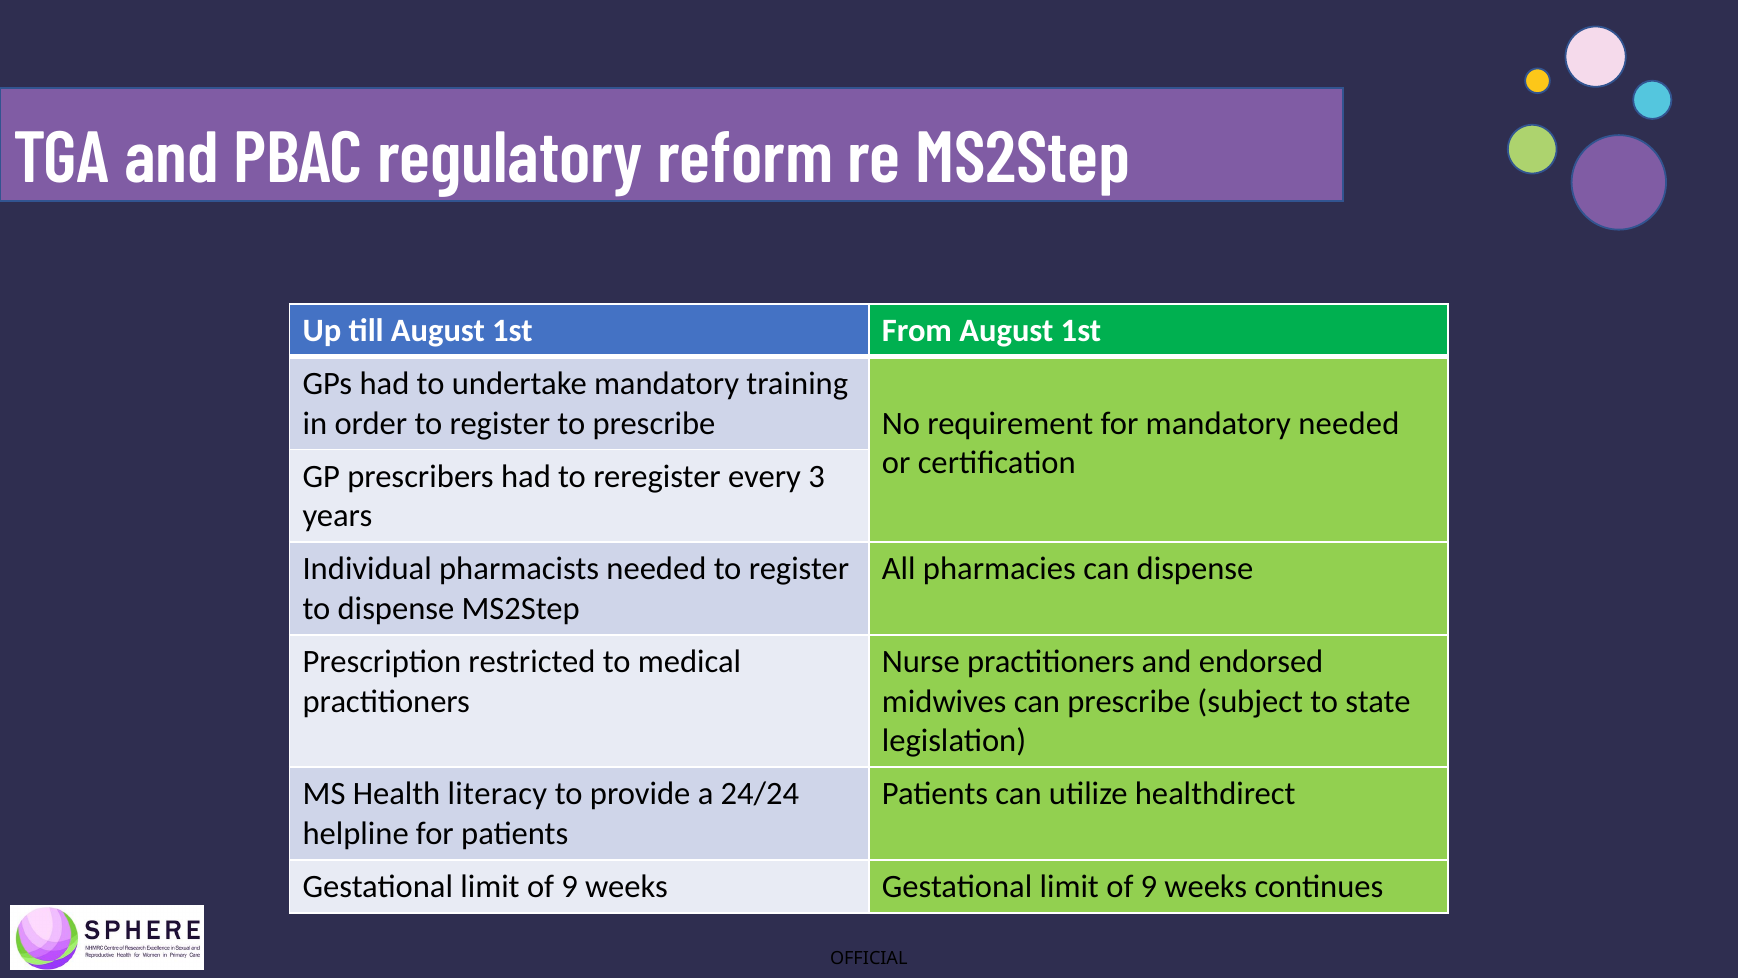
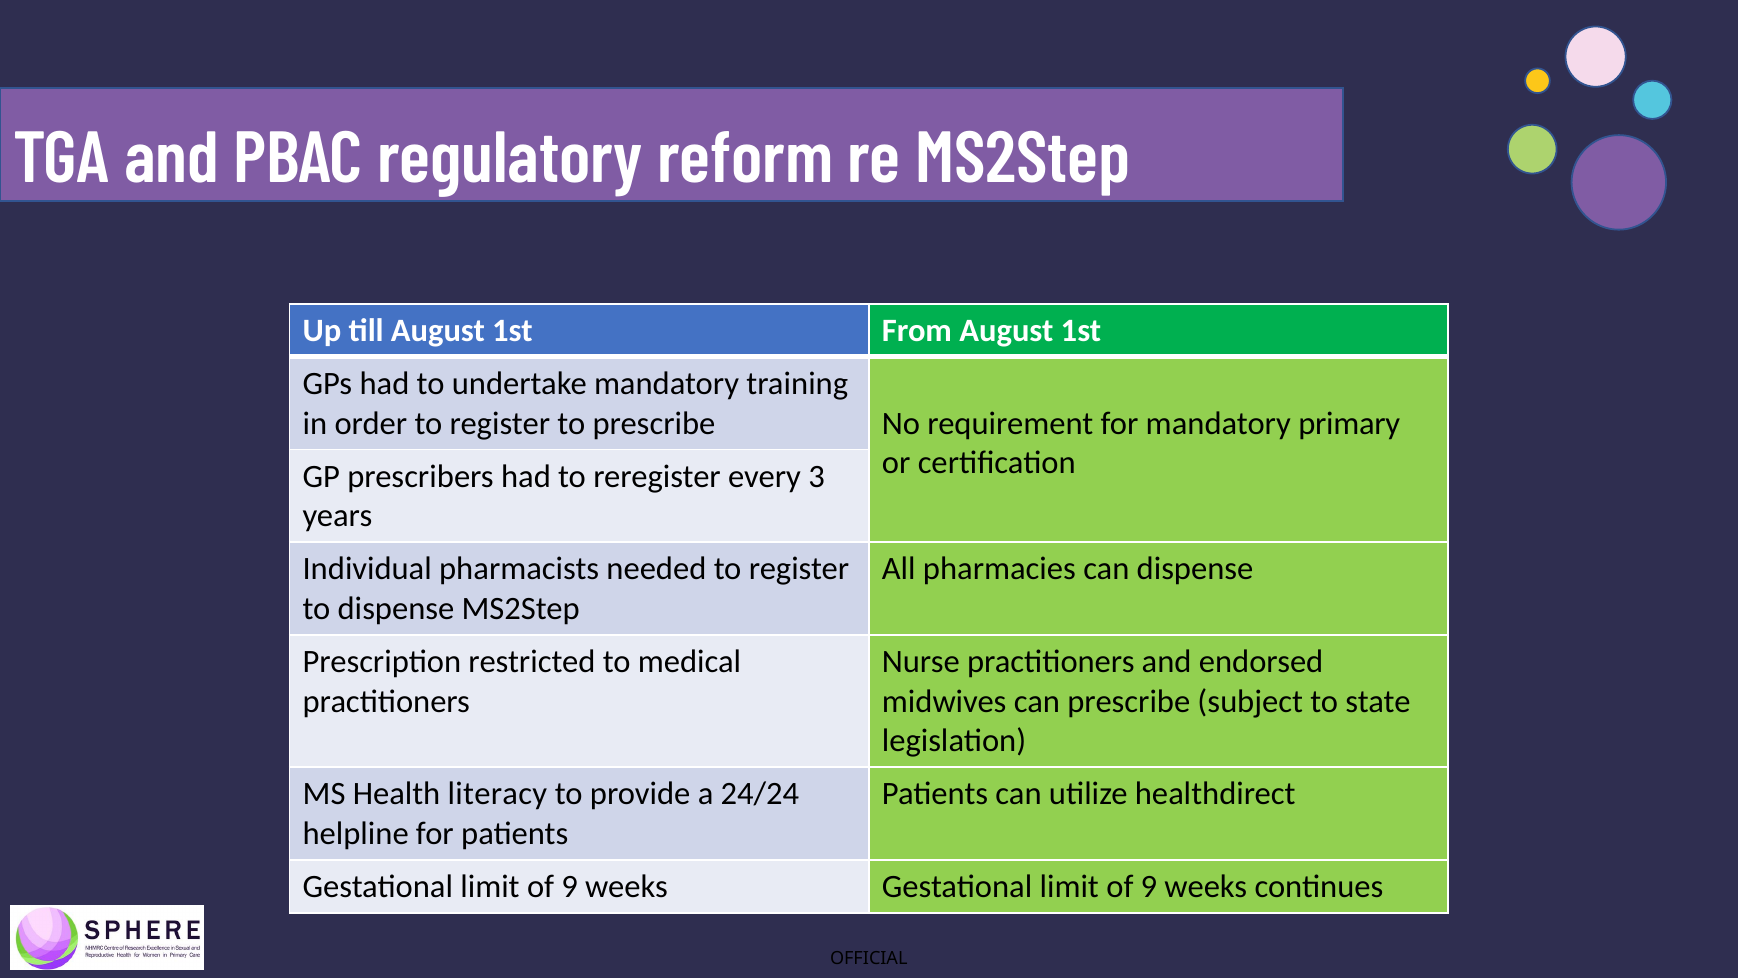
mandatory needed: needed -> primary (1349, 423)
